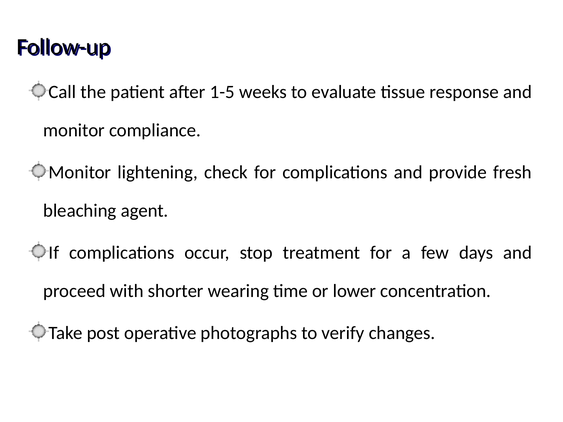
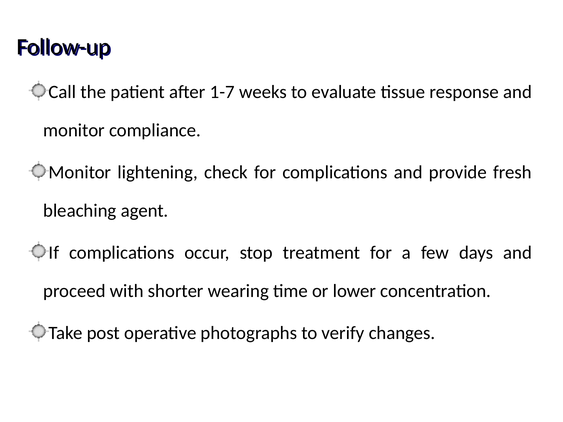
1-5: 1-5 -> 1-7 (222, 92)
